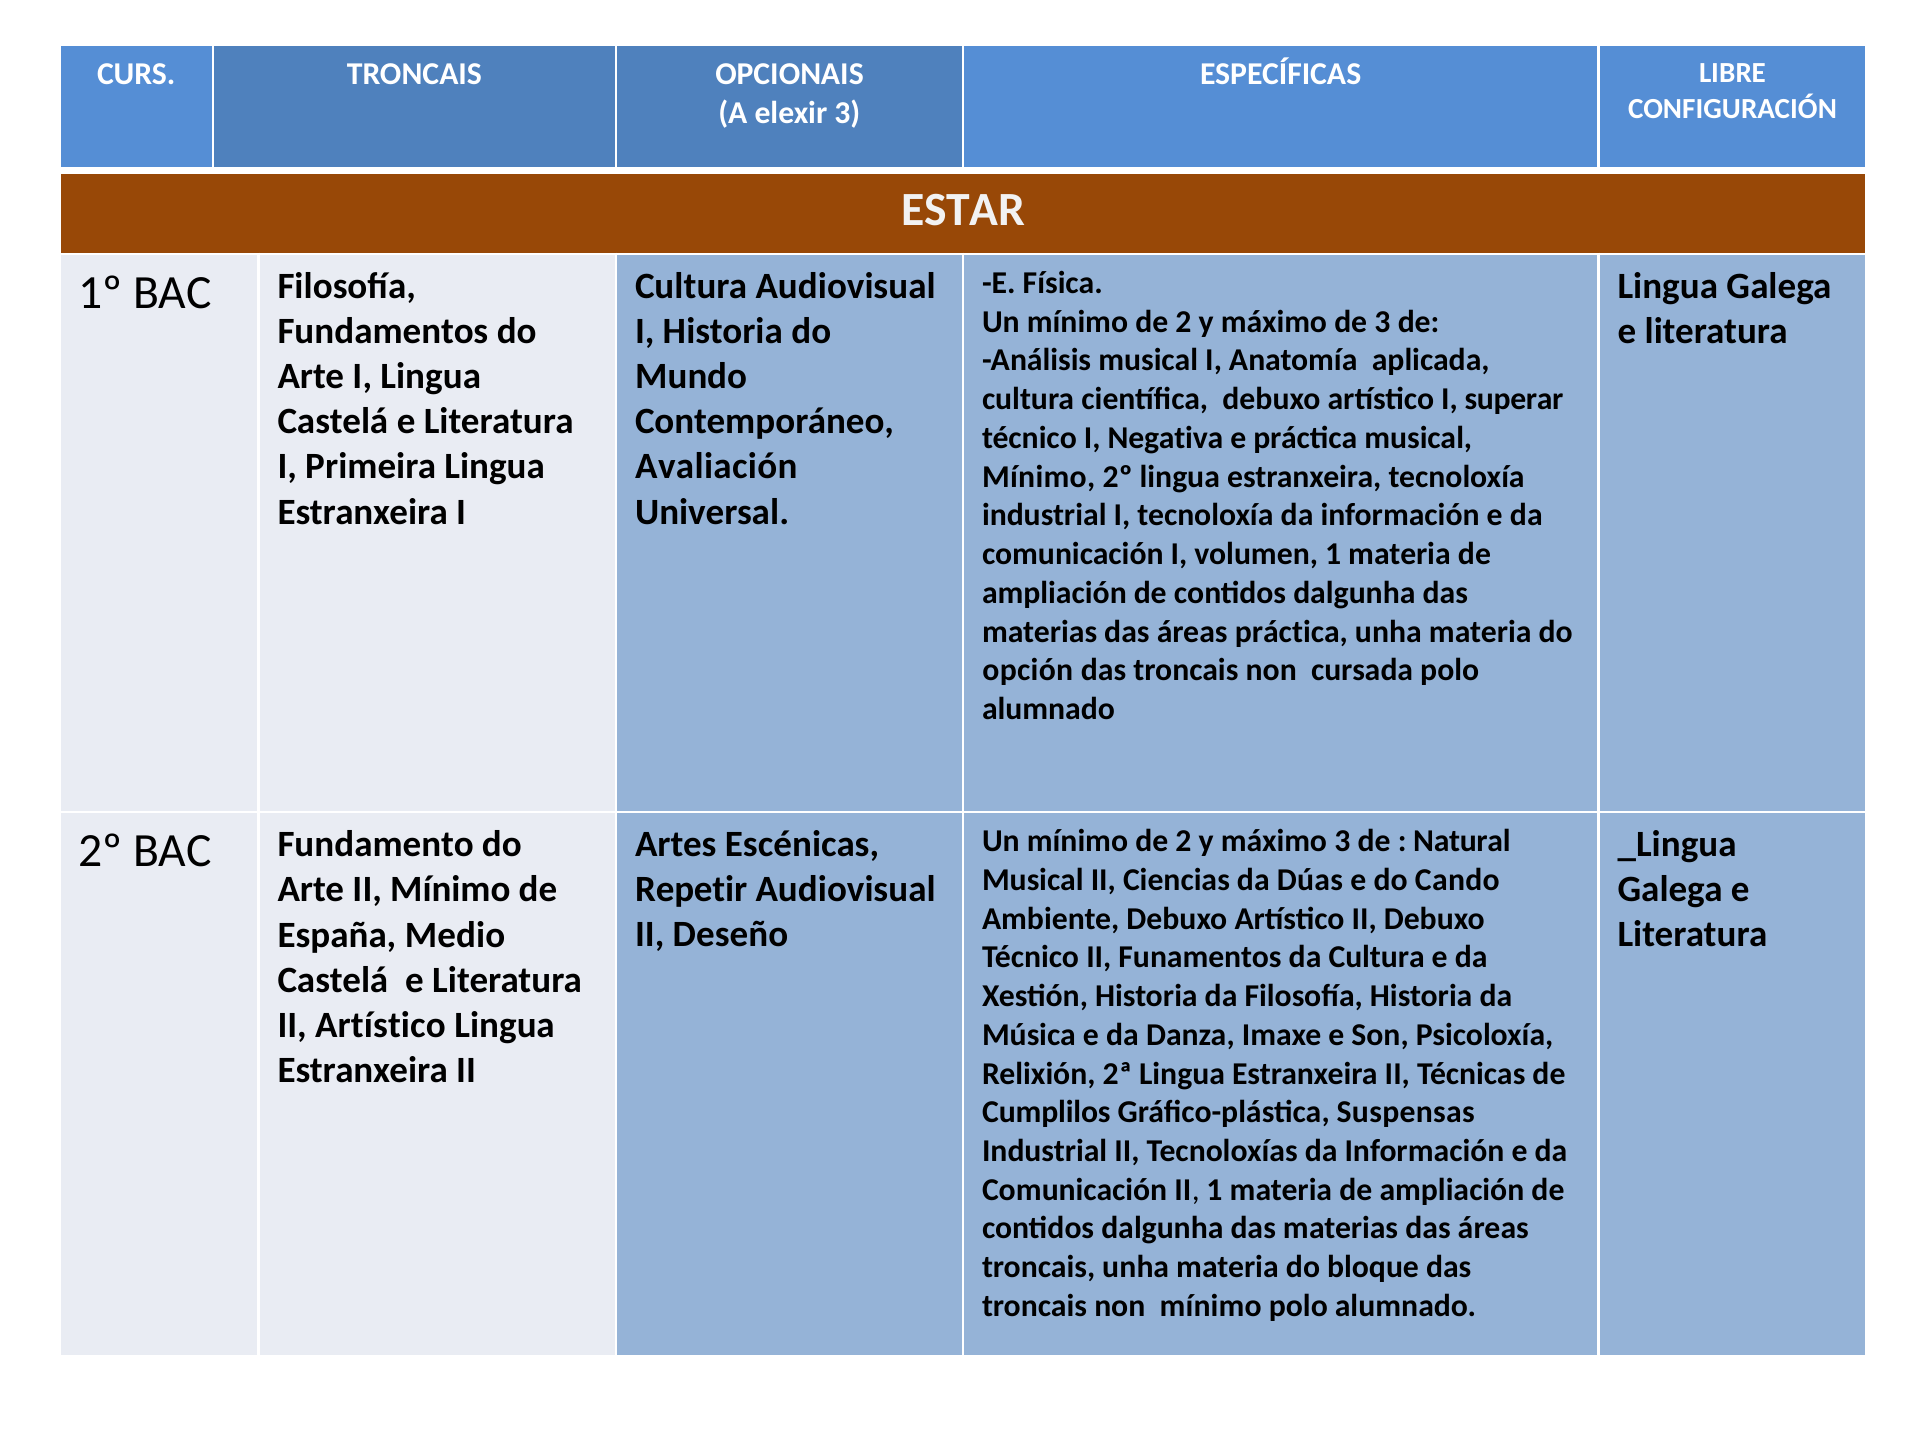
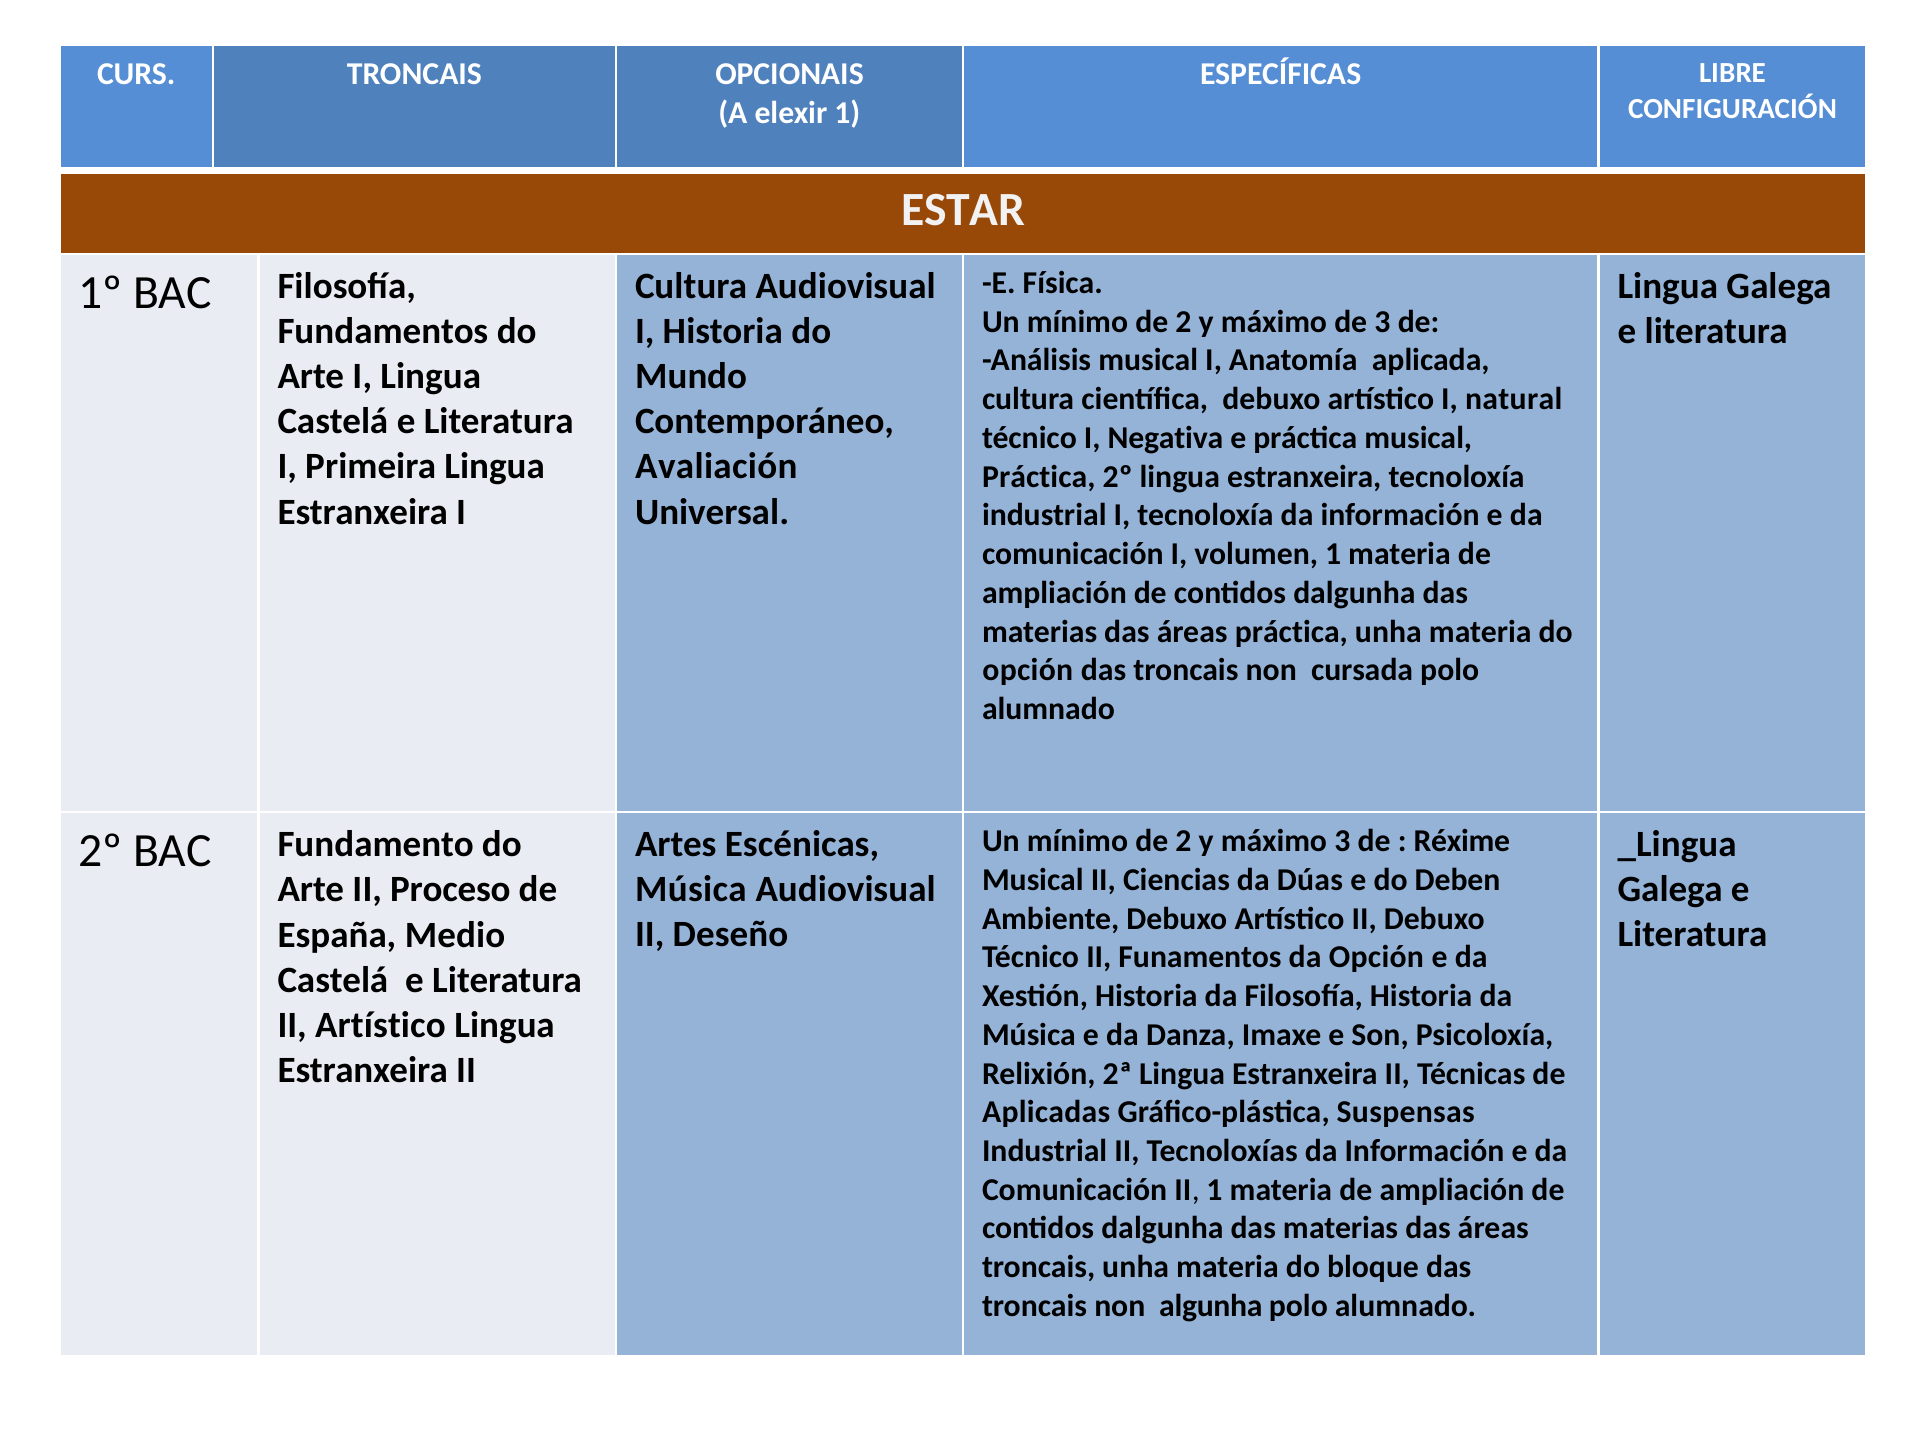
elexir 3: 3 -> 1 (847, 113)
superar: superar -> natural (1514, 399)
Mínimo: Mínimo -> Práctica (1039, 476)
Natural: Natural -> Réxime (1462, 841)
Cando: Cando -> Deben (1458, 880)
II Mínimo: Mínimo -> Proceso (450, 889)
Repetir: Repetir -> Música (691, 889)
da Cultura: Cultura -> Opción (1376, 957)
Cumplilos: Cumplilos -> Aplicadas (1046, 1112)
non mínimo: mínimo -> algunha (1211, 1305)
